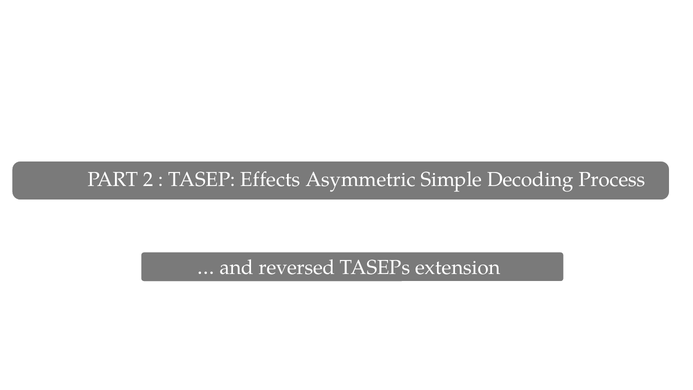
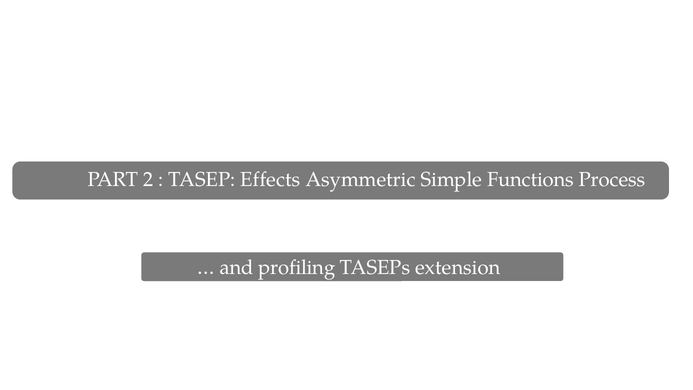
Decoding: Decoding -> Functions (530, 180)
reversed: reversed -> profiling (297, 268)
